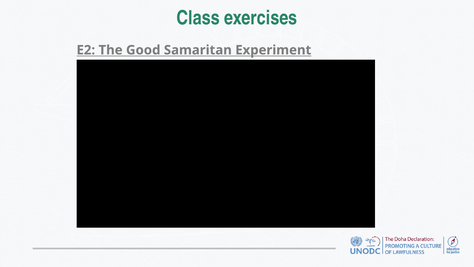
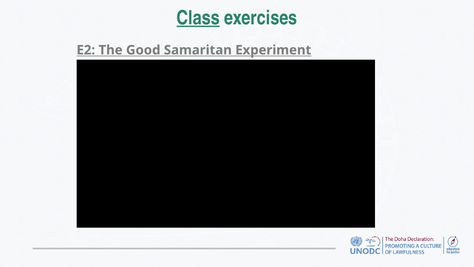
Class underline: none -> present (198, 18)
